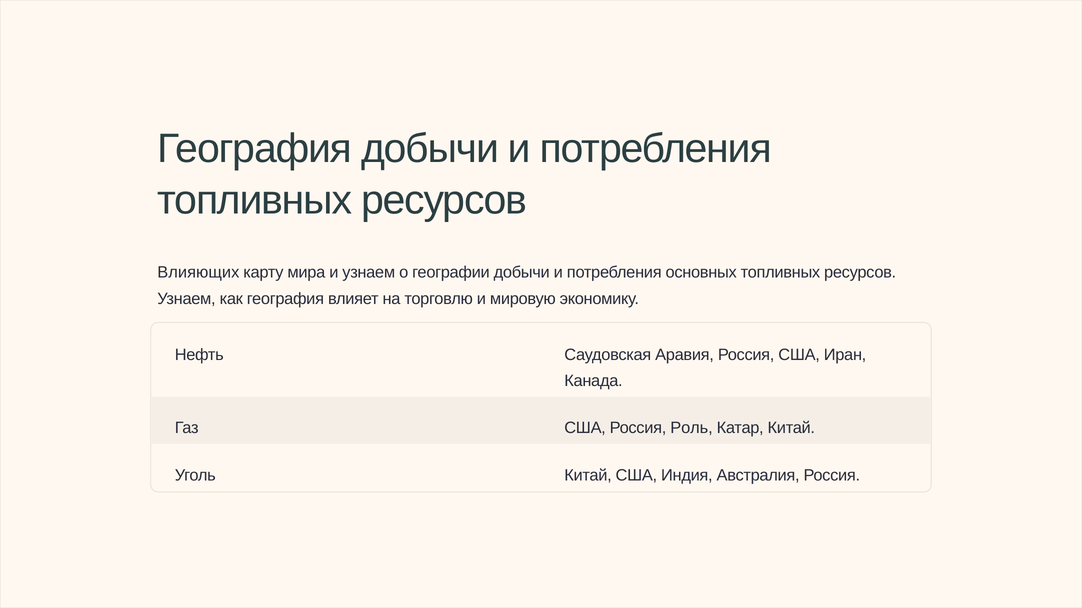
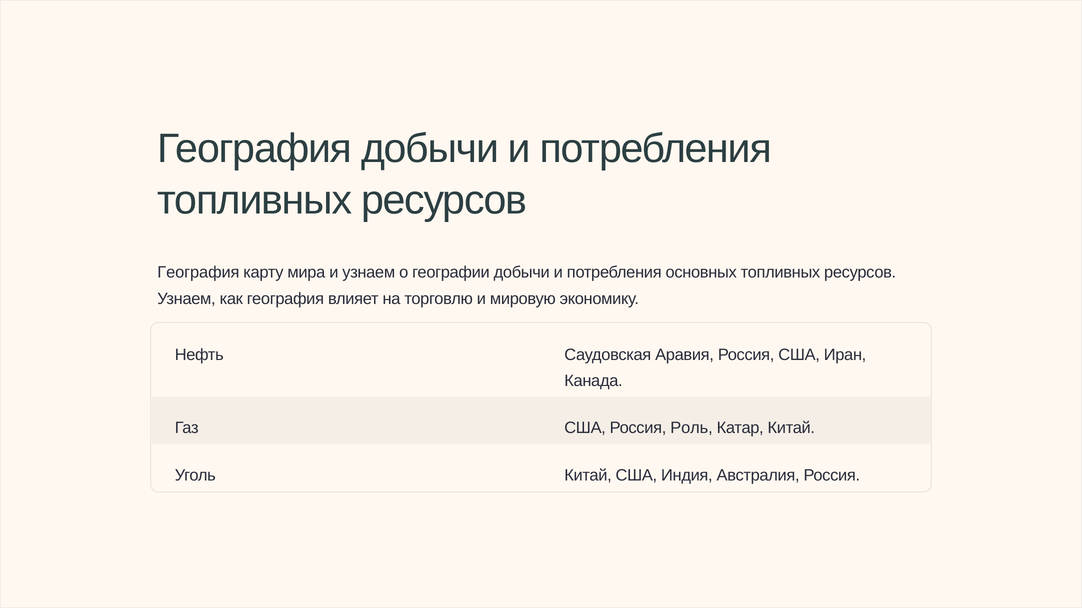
Влияющих: Влияющих -> География (198, 273)
